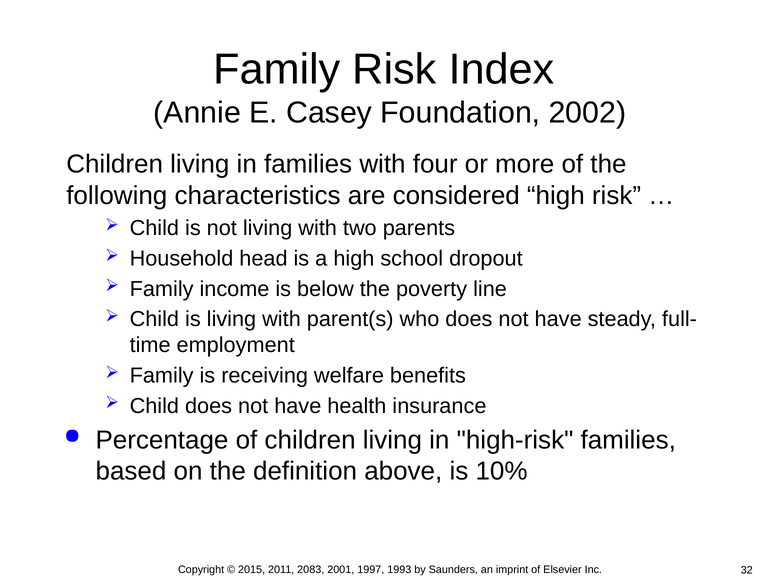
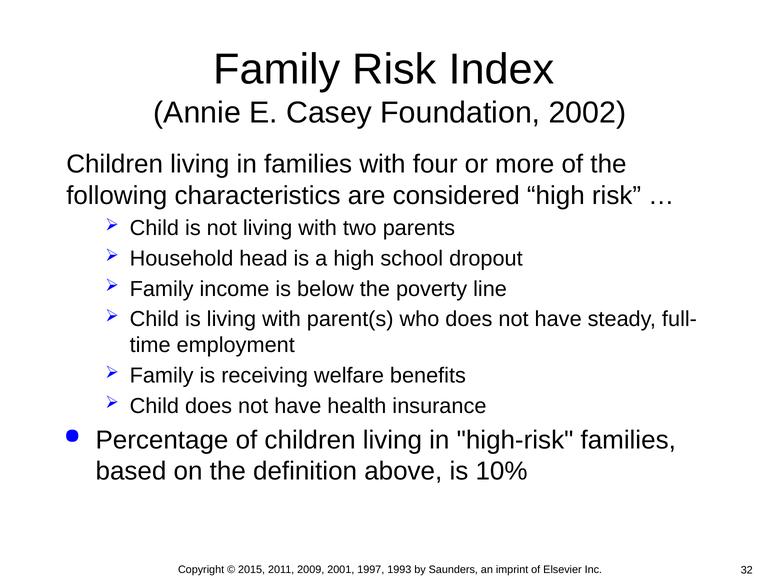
2083: 2083 -> 2009 (311, 569)
